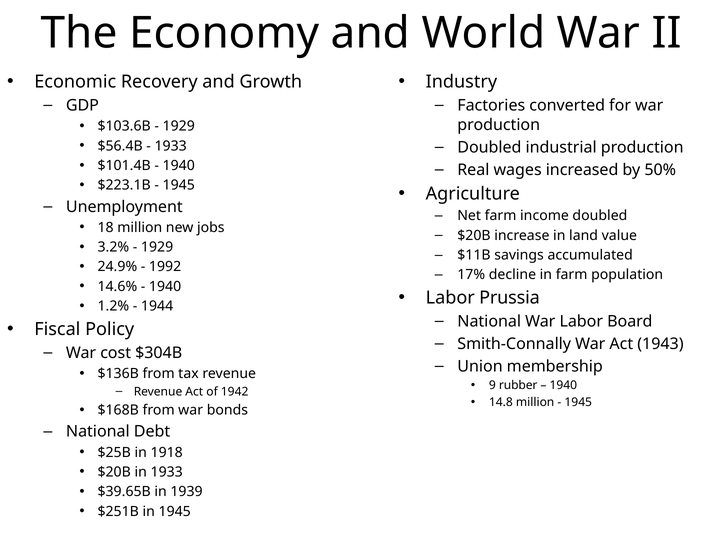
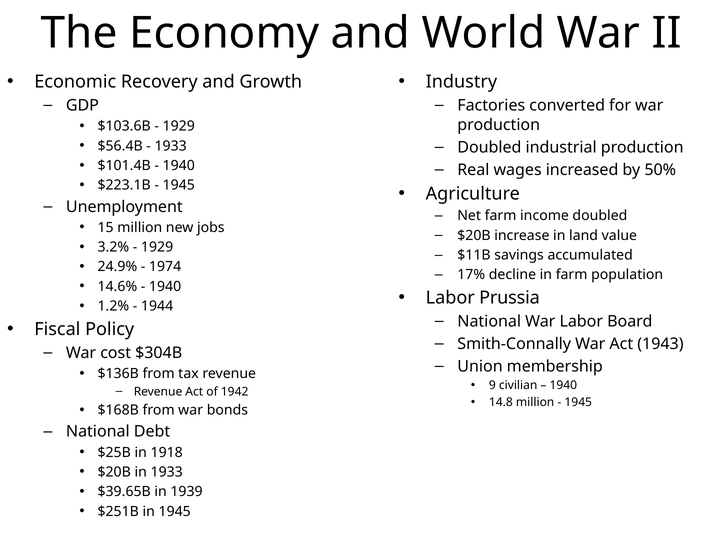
18: 18 -> 15 (106, 228)
1992: 1992 -> 1974 (165, 267)
rubber: rubber -> civilian (518, 386)
